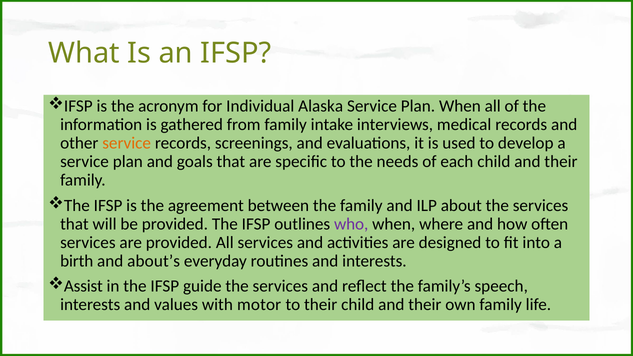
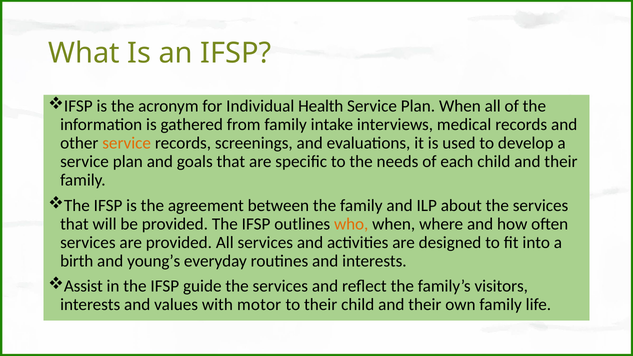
Alaska: Alaska -> Health (321, 106)
who colour: purple -> orange (351, 224)
about’s: about’s -> young’s (154, 261)
speech: speech -> visitors (501, 286)
